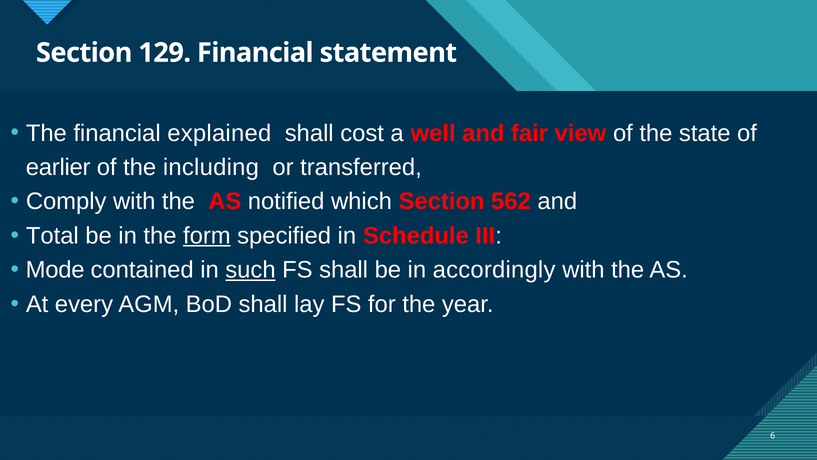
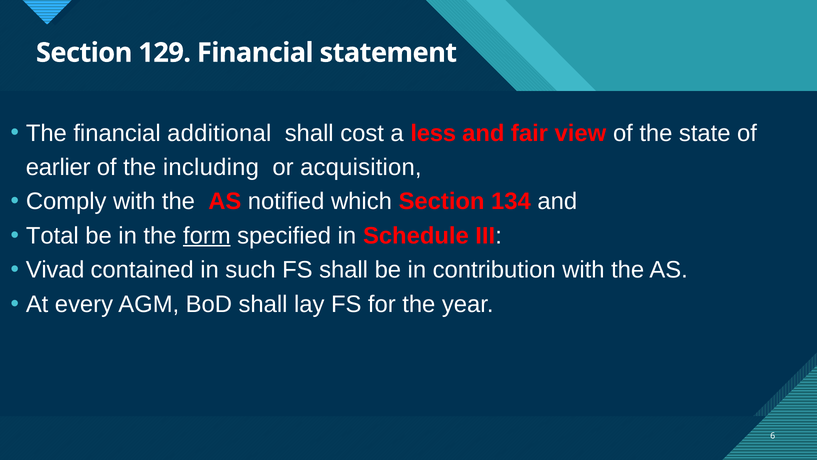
explained: explained -> additional (219, 133)
well: well -> less (433, 133)
transferred: transferred -> acquisition (361, 167)
562: 562 -> 134 (511, 201)
Mode: Mode -> Vivad (55, 270)
such underline: present -> none (250, 270)
accordingly: accordingly -> contribution (494, 270)
